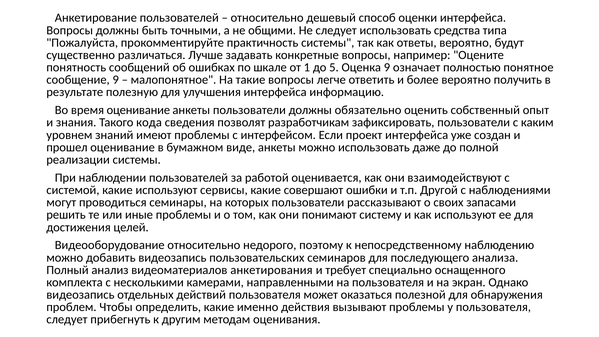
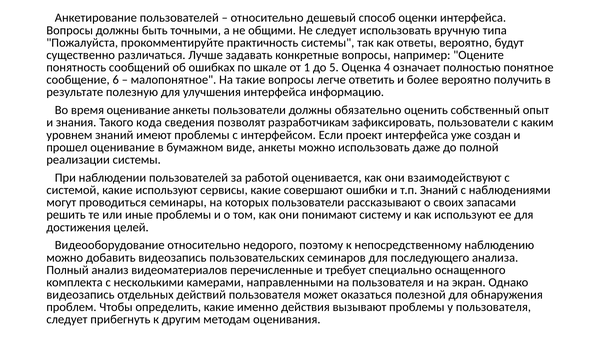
средства: средства -> вручную (457, 30)
Оценка 9: 9 -> 4 (387, 67)
сообщение 9: 9 -> 6 (116, 80)
т.п Другой: Другой -> Знаний (439, 190)
анкетирования: анкетирования -> перечисленные (272, 270)
